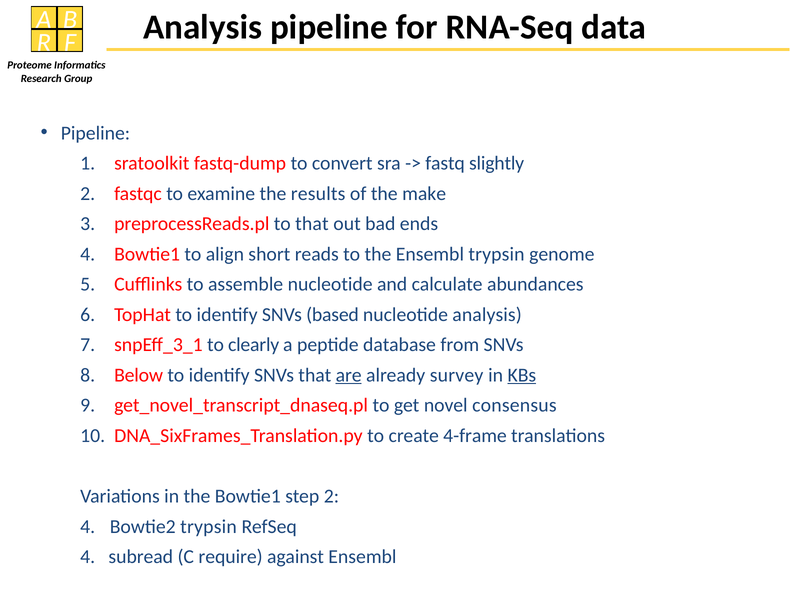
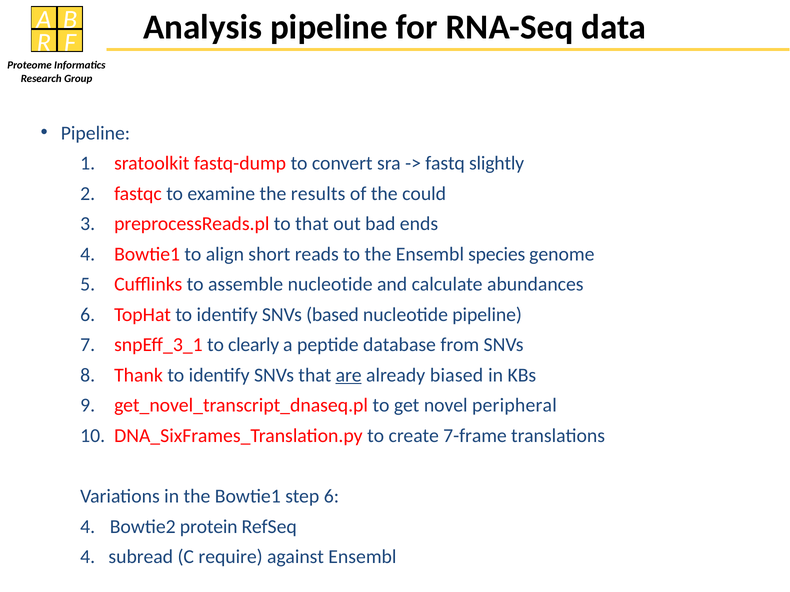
make: make -> could (424, 194)
Ensembl trypsin: trypsin -> species (497, 254)
nucleotide analysis: analysis -> pipeline (487, 315)
Below: Below -> Thank (139, 375)
survey: survey -> biased (457, 375)
KBs underline: present -> none (522, 375)
consensus: consensus -> peripheral (514, 406)
4-frame: 4-frame -> 7-frame (475, 436)
step 2: 2 -> 6 (331, 497)
Bowtie2 trypsin: trypsin -> protein (209, 527)
